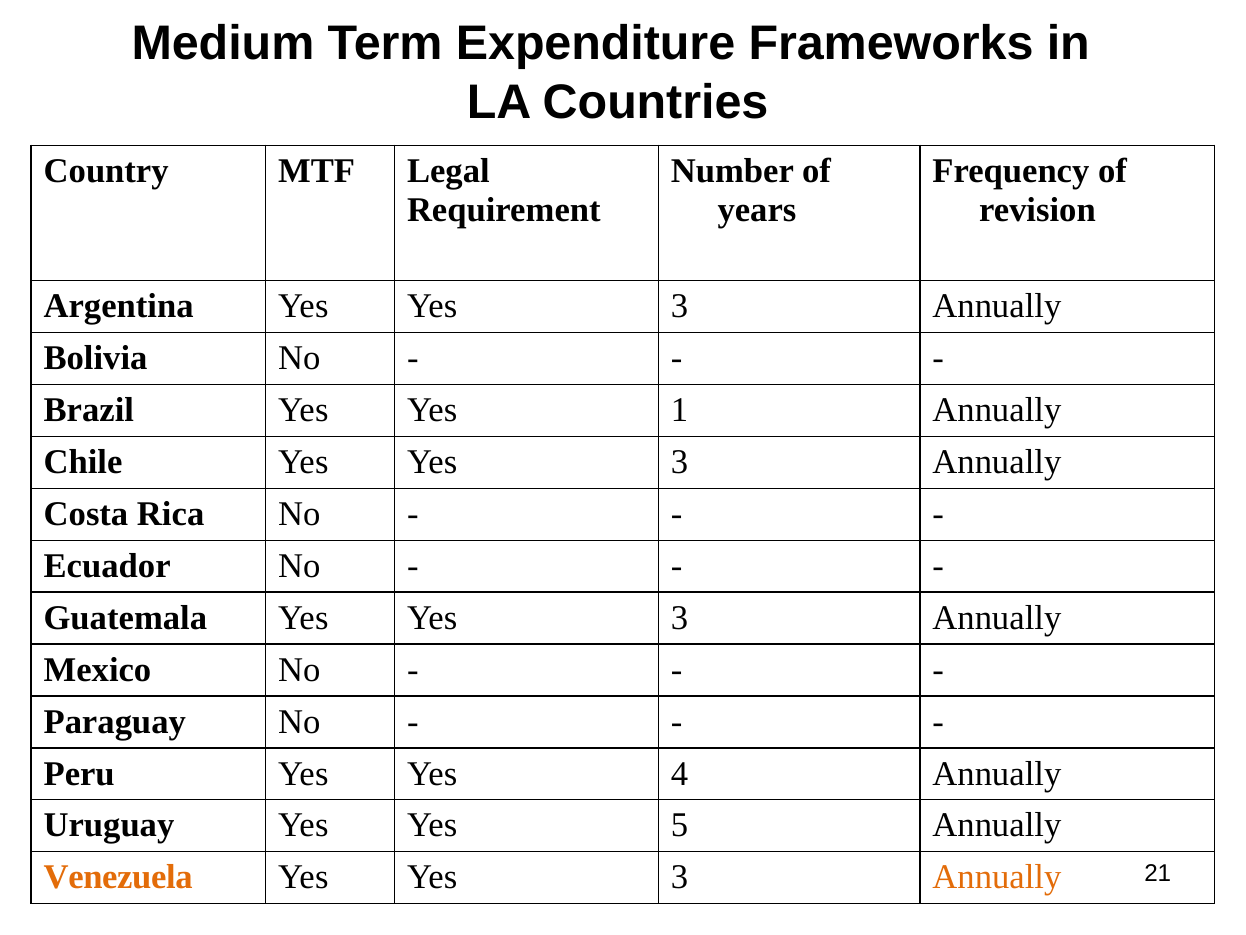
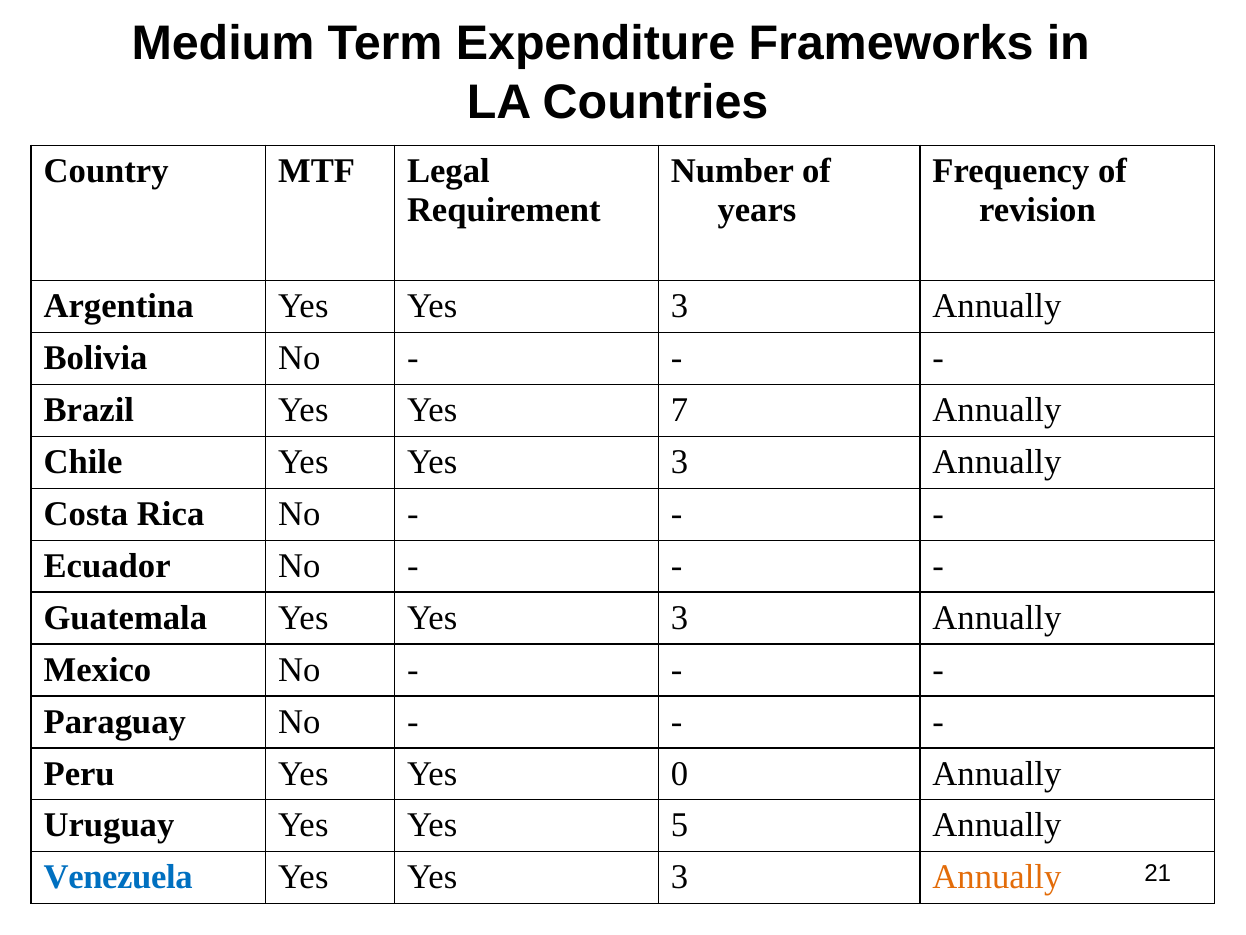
1: 1 -> 7 (680, 410)
4: 4 -> 0 (680, 773)
Venezuela colour: orange -> blue (118, 877)
